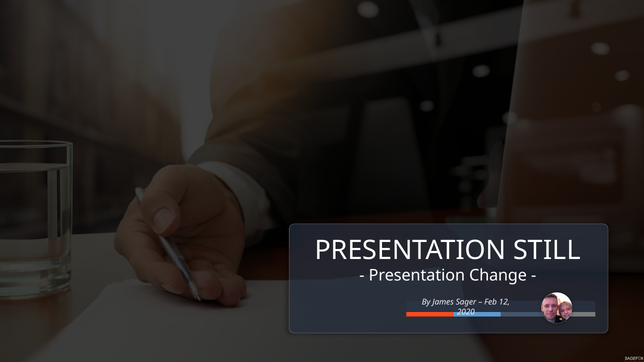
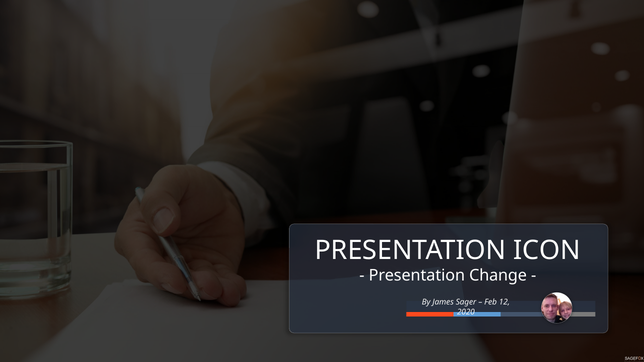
STILL: STILL -> ICON (547, 250)
